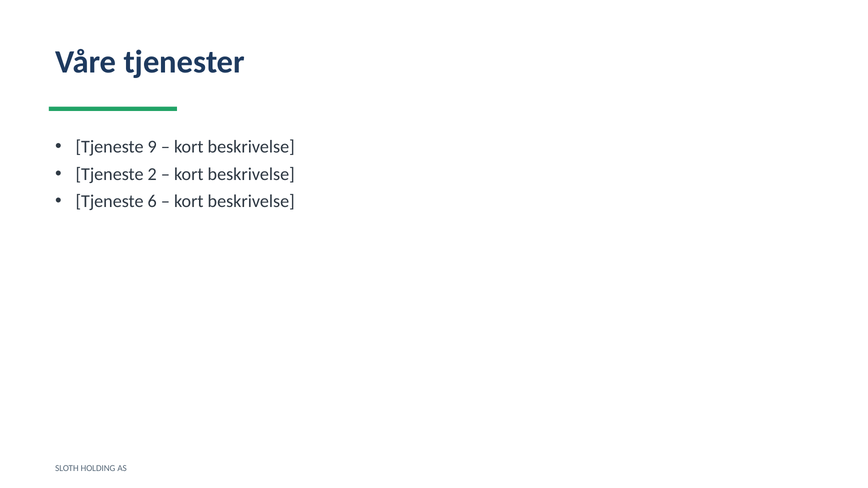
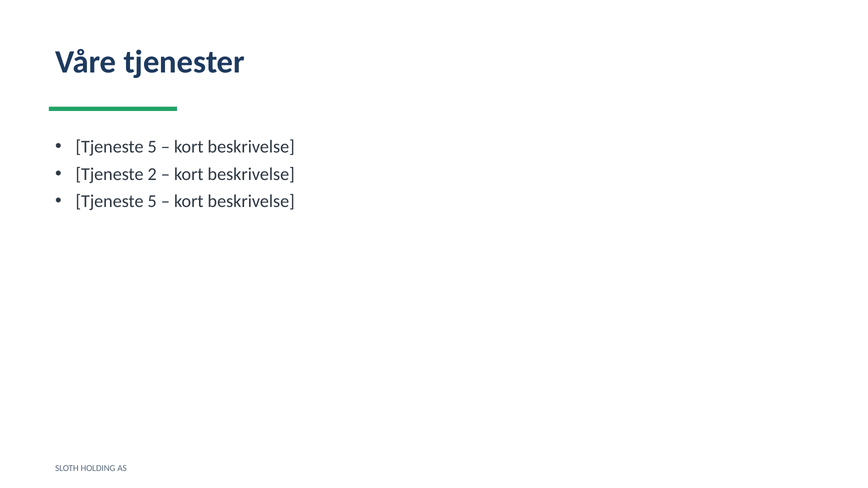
9: 9 -> 5 (152, 147)
6: 6 -> 5 (152, 201)
